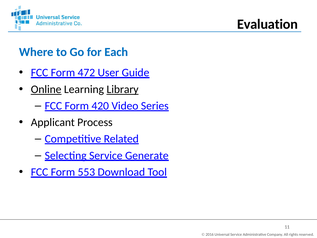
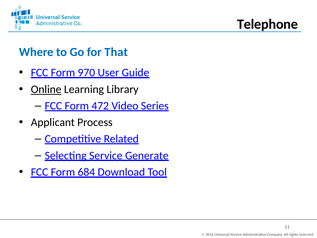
Evaluation: Evaluation -> Telephone (268, 24)
Each: Each -> That (116, 52)
472: 472 -> 970 (86, 73)
Library underline: present -> none (123, 89)
420: 420 -> 472 (100, 106)
553: 553 -> 684 (86, 172)
